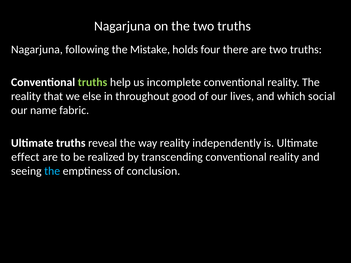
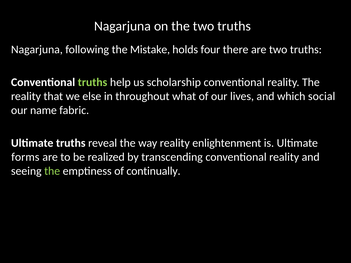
incomplete: incomplete -> scholarship (174, 82)
good: good -> what (184, 96)
independently: independently -> enlightenment (227, 143)
effect: effect -> forms (25, 157)
the colour: light blue -> light green (52, 171)
conclusion: conclusion -> continually (153, 171)
